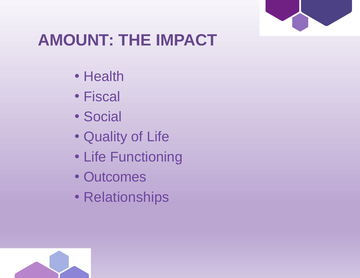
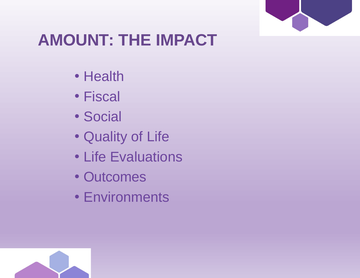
Functioning: Functioning -> Evaluations (146, 157)
Relationships: Relationships -> Environments (127, 197)
